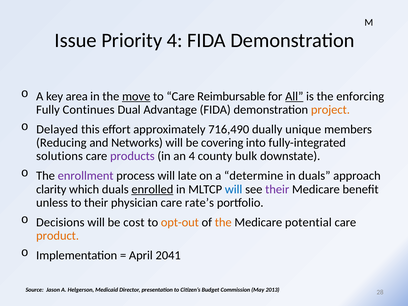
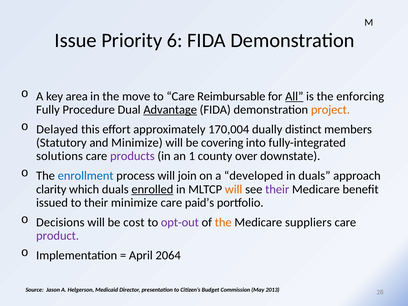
Priority 4: 4 -> 6 (175, 41)
move underline: present -> none (136, 96)
Continues: Continues -> Procedure (89, 110)
Advantage underline: none -> present (170, 110)
716,490: 716,490 -> 170,004 (229, 129)
unique: unique -> distinct (303, 129)
Reducing: Reducing -> Statutory (61, 143)
and Networks: Networks -> Minimize (137, 143)
an 4: 4 -> 1 (192, 156)
bulk: bulk -> over (246, 156)
enrollment colour: purple -> blue (86, 176)
late: late -> join (187, 176)
determine: determine -> developed (254, 176)
will colour: blue -> orange (234, 189)
unless: unless -> issued (52, 203)
their physician: physician -> minimize (134, 203)
rate’s: rate’s -> paid’s (200, 203)
opt-out colour: orange -> purple (180, 222)
potential: potential -> suppliers (308, 222)
product colour: orange -> purple (58, 236)
2041: 2041 -> 2064 (168, 255)
